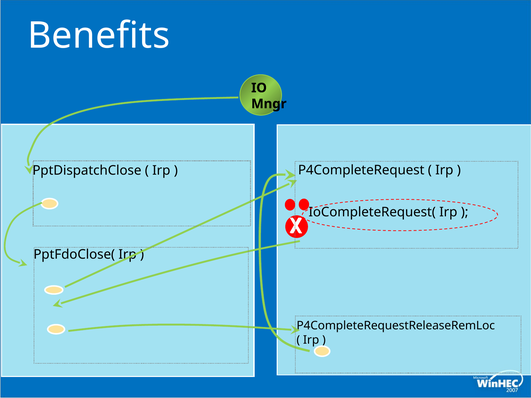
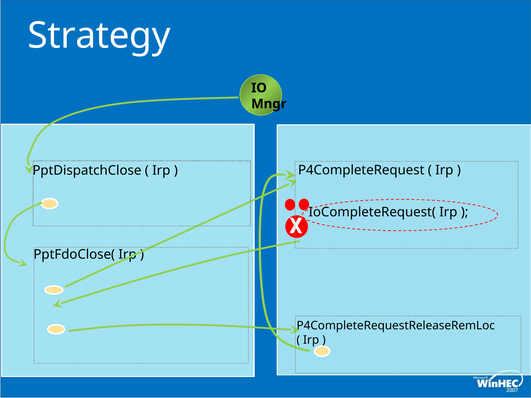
Benefits: Benefits -> Strategy (99, 36)
